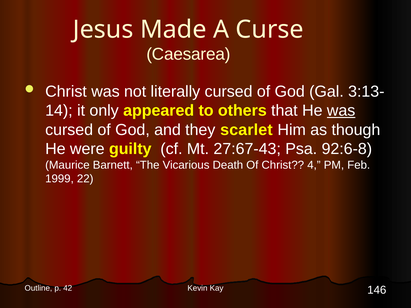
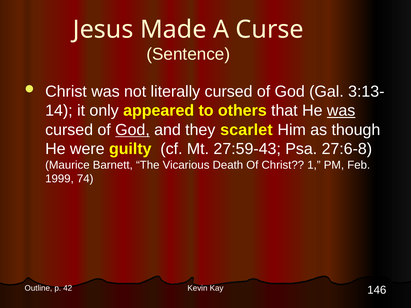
Caesarea: Caesarea -> Sentence (188, 54)
God underline: none -> present (132, 130)
27:67-43: 27:67-43 -> 27:59-43 (247, 149)
92:6-8: 92:6-8 -> 27:6-8 (347, 149)
4: 4 -> 1 (314, 165)
22: 22 -> 74 (85, 179)
